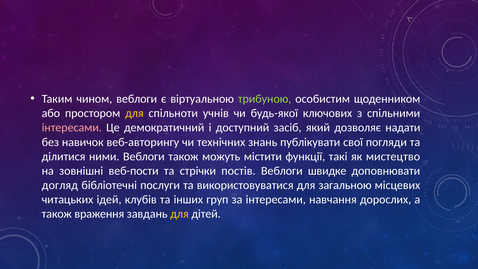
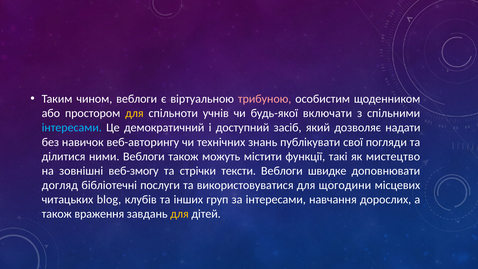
трибуною colour: light green -> pink (265, 99)
ключових: ключових -> включати (327, 113)
інтересами colour: pink -> light blue (72, 128)
веб-пости: веб-пости -> веб-змогу (134, 171)
постів: постів -> тексти (239, 171)
загальною: загальною -> щогодини (345, 185)
ідей: ідей -> blog (109, 199)
